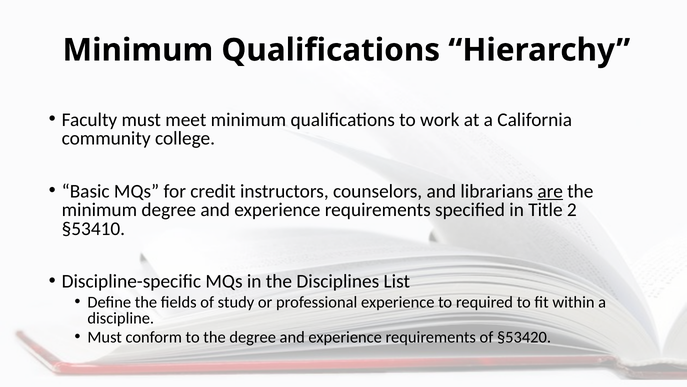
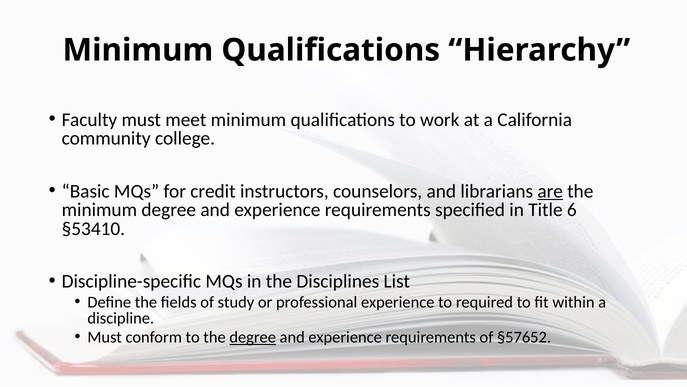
2: 2 -> 6 (572, 210)
degree underline: none -> present (253, 337)
§53420: §53420 -> §57652 (524, 337)
